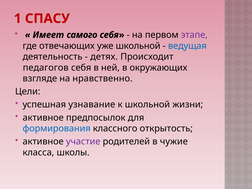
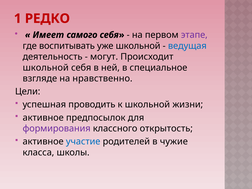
СПАСУ: СПАСУ -> РЕДКО (47, 19)
отвечающих: отвечающих -> воспитывать (67, 46)
детях: детях -> могут (104, 57)
педагогов: педагогов -> школьной (46, 68)
окружающих: окружающих -> специальное (158, 68)
узнавание: узнавание -> проводить (92, 105)
формирования colour: blue -> purple (57, 129)
участие colour: purple -> blue (83, 142)
